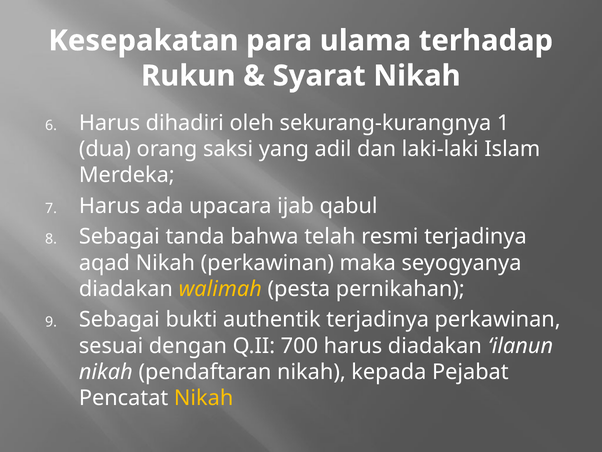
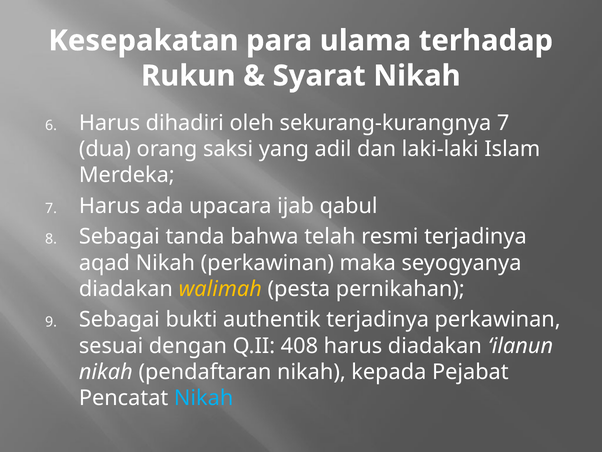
sekurang-kurangnya 1: 1 -> 7 (503, 123)
700: 700 -> 408 (299, 346)
Nikah colour: yellow -> light blue (204, 398)
